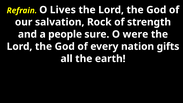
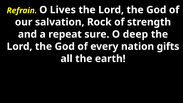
people: people -> repeat (65, 34)
were: were -> deep (135, 34)
